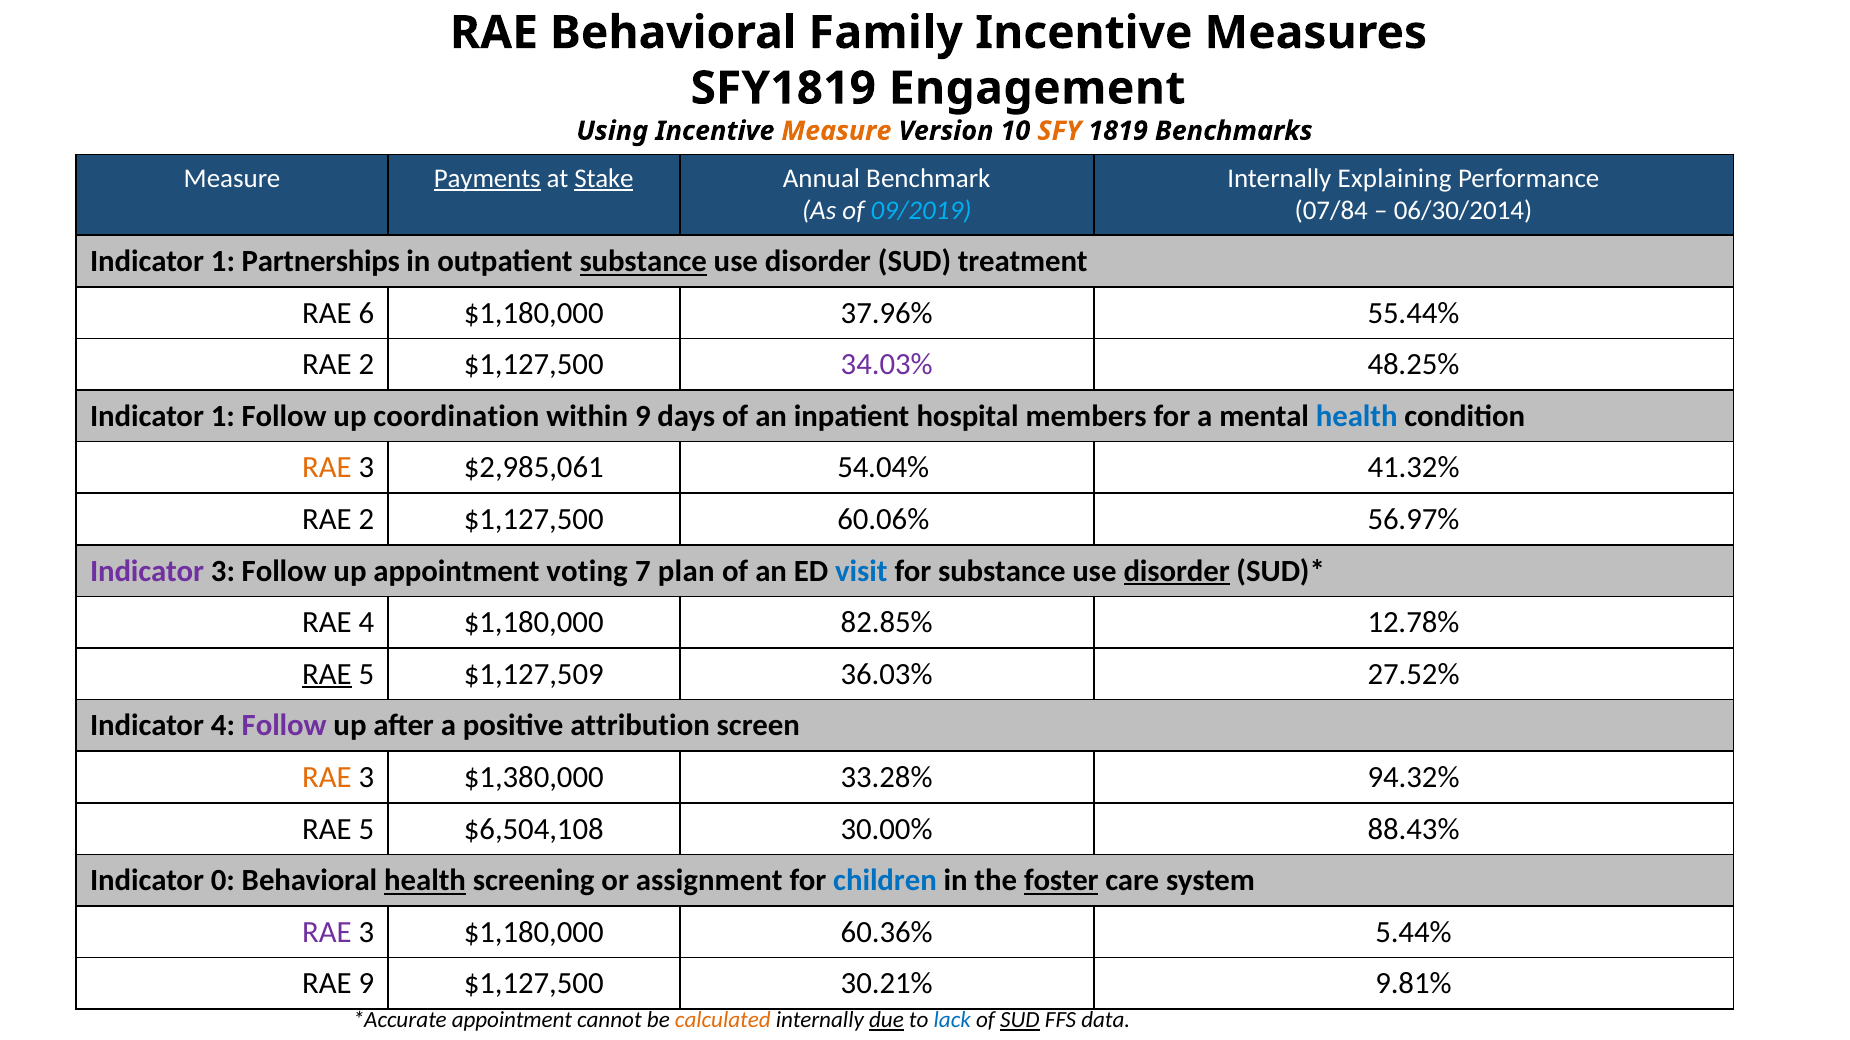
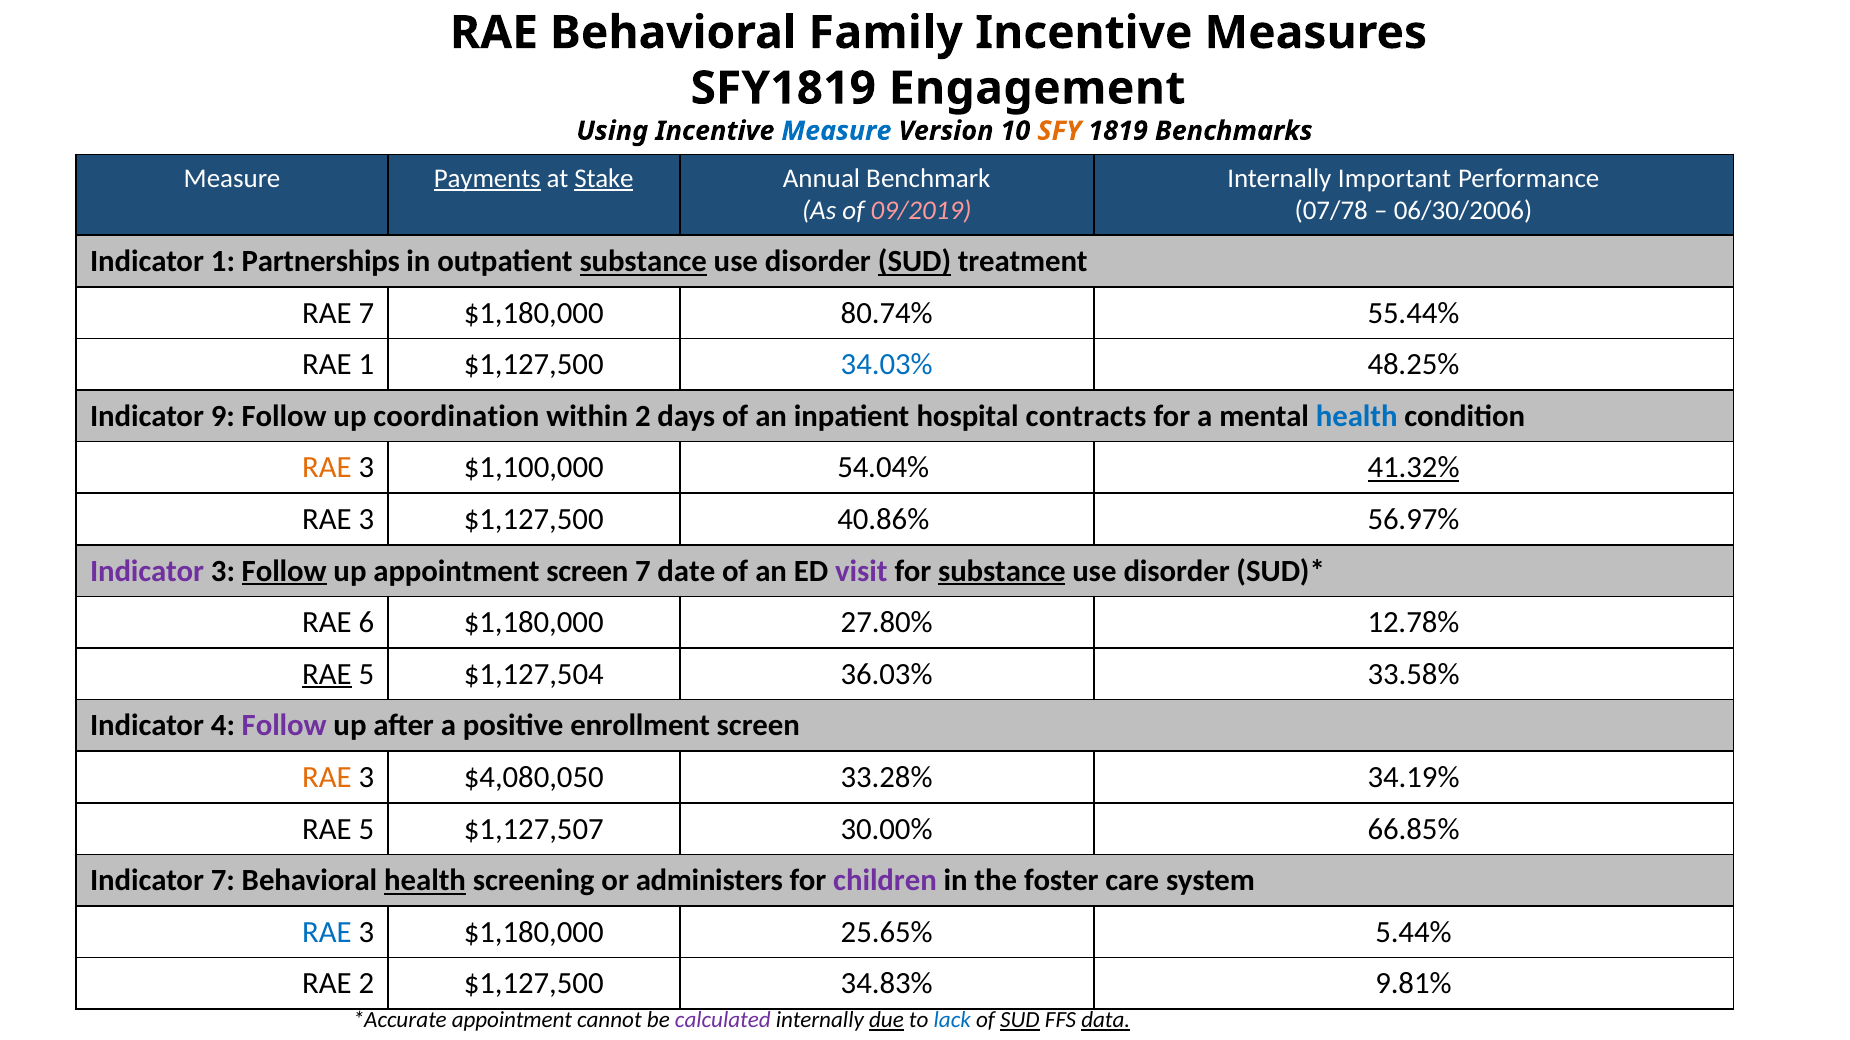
Measure colour: orange -> blue (836, 131)
Explaining: Explaining -> Important (1395, 178)
09/2019 colour: light blue -> pink (921, 211)
07/84: 07/84 -> 07/78 (1331, 211)
06/30/2014: 06/30/2014 -> 06/30/2006 (1463, 211)
SUD underline: none -> present (915, 262)
RAE 6: 6 -> 7 (366, 313)
37.96%: 37.96% -> 80.74% (887, 313)
2: 2 -> 1 (366, 365)
34.03% colour: purple -> blue (887, 365)
1: 1 -> 9 (223, 416)
within 9: 9 -> 2 (643, 416)
members: members -> contracts (1086, 416)
$2,985,061: $2,985,061 -> $1,100,000 (534, 468)
41.32% underline: none -> present (1414, 468)
2: 2 -> 3 (366, 520)
60.06%: 60.06% -> 40.86% (883, 520)
Follow underline: none -> present (284, 571)
appointment voting: voting -> screen (587, 571)
plan: plan -> date (686, 571)
visit colour: blue -> purple (861, 571)
substance underline: none -> present (1002, 571)
disorder underline: present -> none (1177, 571)
RAE 4: 4 -> 6 (366, 623)
82.85%: 82.85% -> 27.80% (887, 623)
$1,127,509: $1,127,509 -> $1,127,504 (534, 675)
27.52%: 27.52% -> 33.58% (1414, 675)
attribution: attribution -> enrollment (640, 726)
$1,380,000: $1,380,000 -> $4,080,050 (534, 778)
94.32%: 94.32% -> 34.19% (1414, 778)
$6,504,108: $6,504,108 -> $1,127,507 (534, 829)
88.43%: 88.43% -> 66.85% (1414, 829)
Indicator 0: 0 -> 7 (223, 881)
assignment: assignment -> administers (709, 881)
children colour: blue -> purple (885, 881)
foster underline: present -> none (1061, 881)
RAE colour: purple -> blue (327, 933)
60.36%: 60.36% -> 25.65% (887, 933)
RAE 9: 9 -> 2 (366, 984)
30.21%: 30.21% -> 34.83% (887, 984)
calculated colour: orange -> purple (723, 1021)
data underline: none -> present (1106, 1021)
